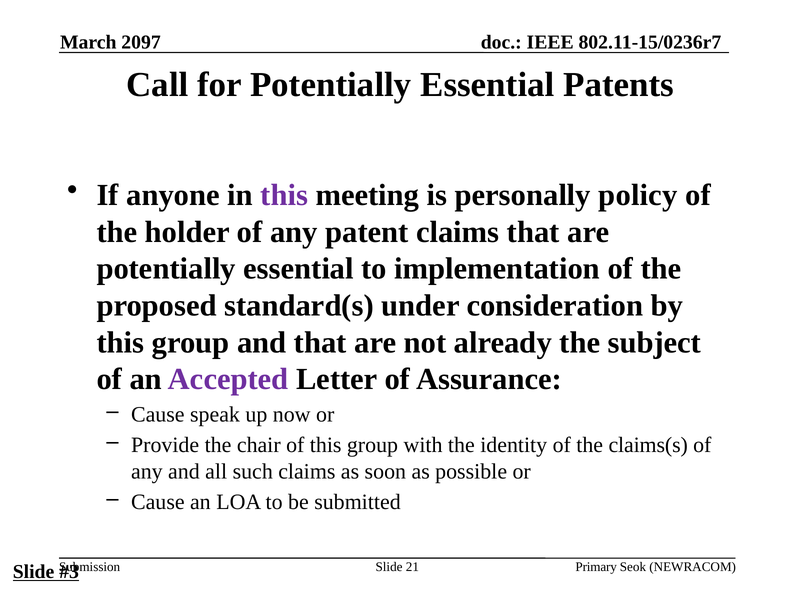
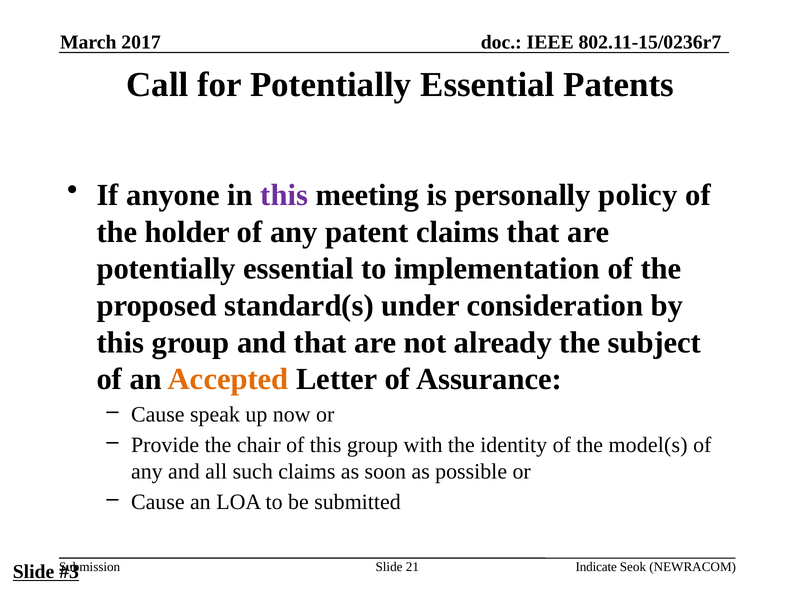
2097: 2097 -> 2017 (141, 42)
Accepted colour: purple -> orange (228, 379)
claims(s: claims(s -> model(s (648, 445)
Primary: Primary -> Indicate (596, 567)
